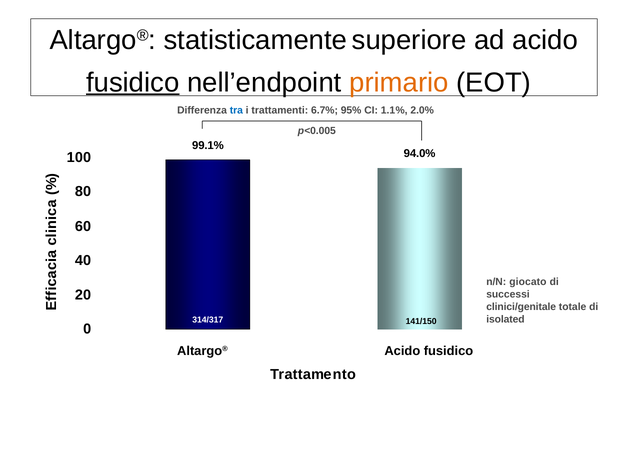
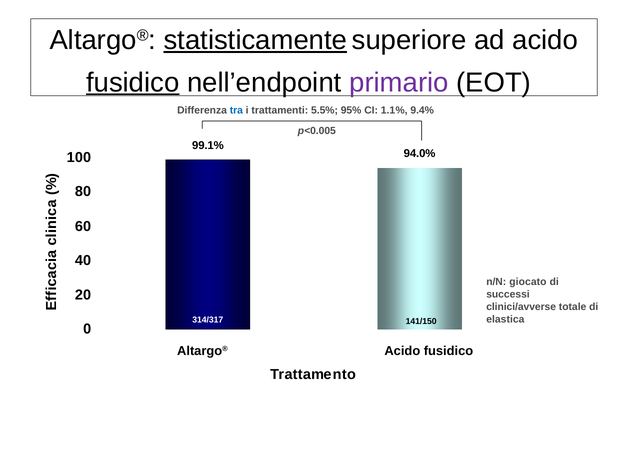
statisticamente underline: none -> present (255, 40)
primario colour: orange -> purple (399, 83)
6.7%: 6.7% -> 5.5% (325, 110)
2.0%: 2.0% -> 9.4% (422, 110)
clinici/genitale: clinici/genitale -> clinici/avverse (521, 307)
isolated: isolated -> elastica (505, 319)
